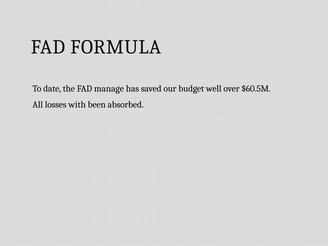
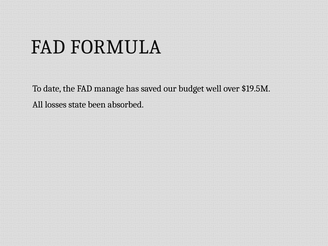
$60.5M: $60.5M -> $19.5M (256, 89)
with: with -> state (77, 105)
